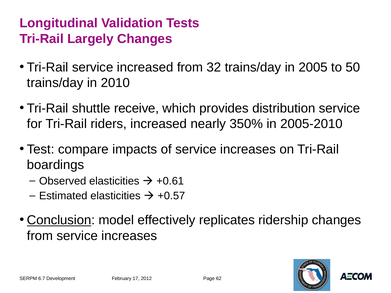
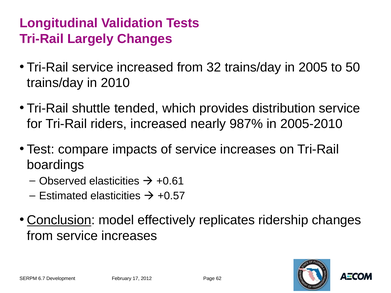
receive: receive -> tended (136, 108)
350%: 350% -> 987% (246, 124)
